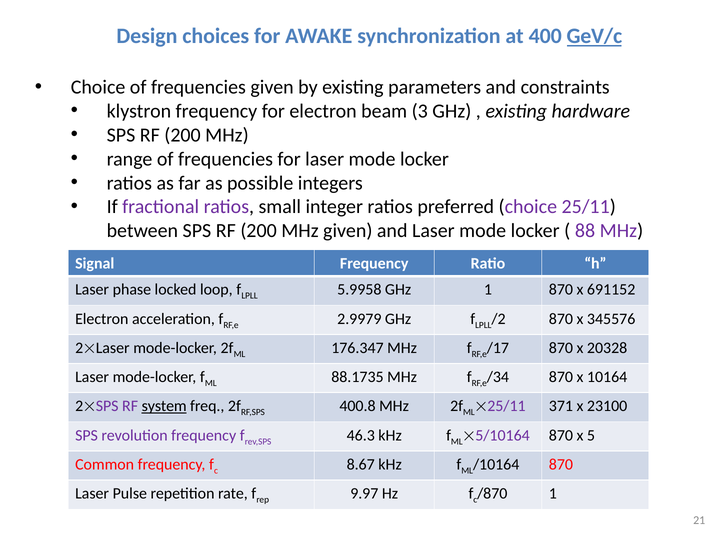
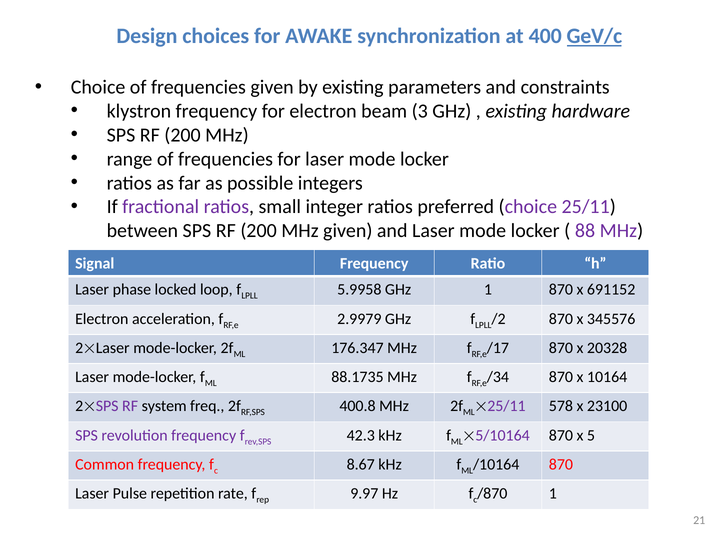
system underline: present -> none (164, 406)
371: 371 -> 578 (561, 406)
46.3: 46.3 -> 42.3 (361, 435)
